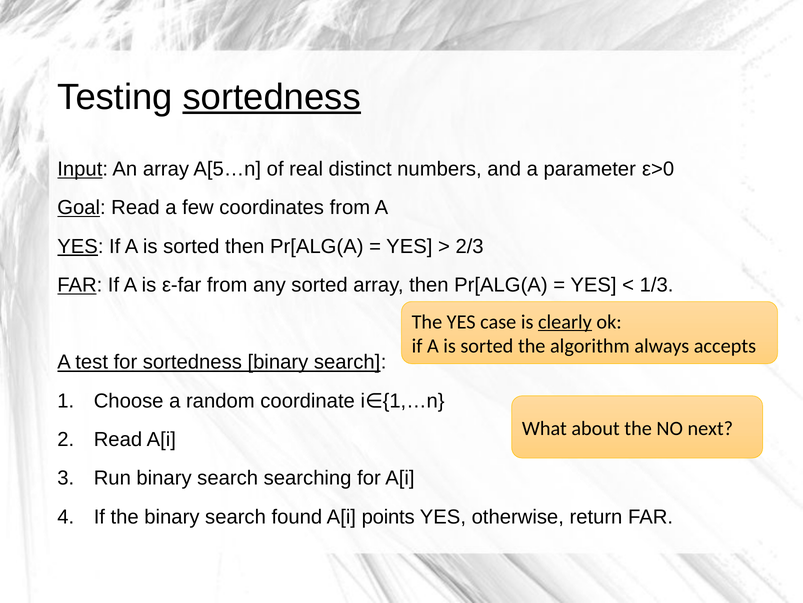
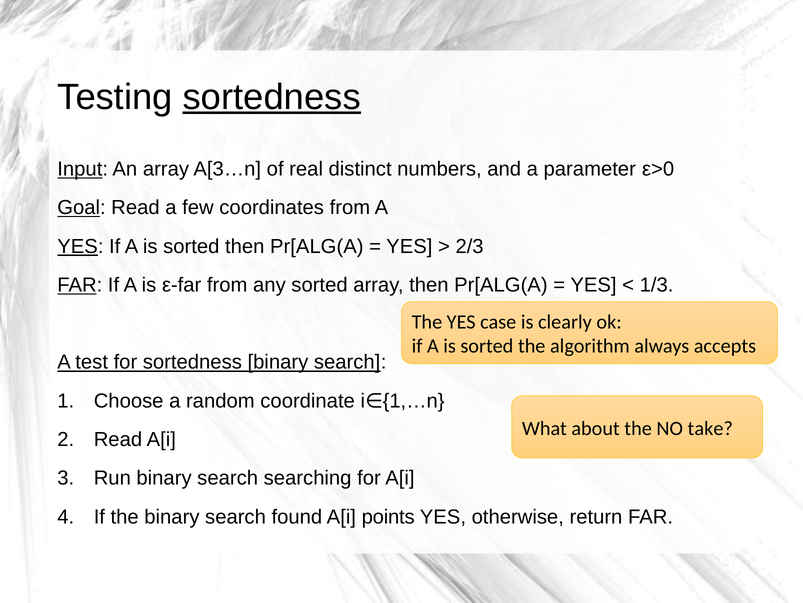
A[5…n: A[5…n -> A[3…n (227, 169)
clearly underline: present -> none (565, 321)
next: next -> take (710, 428)
